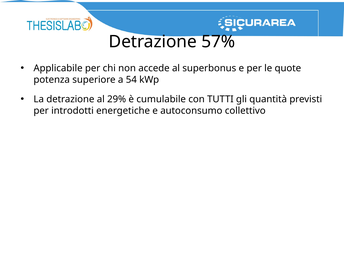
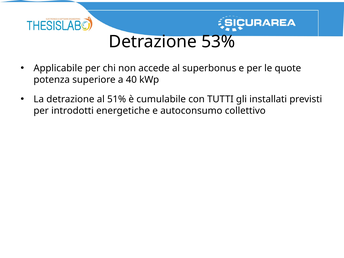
57%: 57% -> 53% (218, 42)
54: 54 -> 40 (131, 80)
29%: 29% -> 51% (117, 99)
quantità: quantità -> installati (268, 99)
